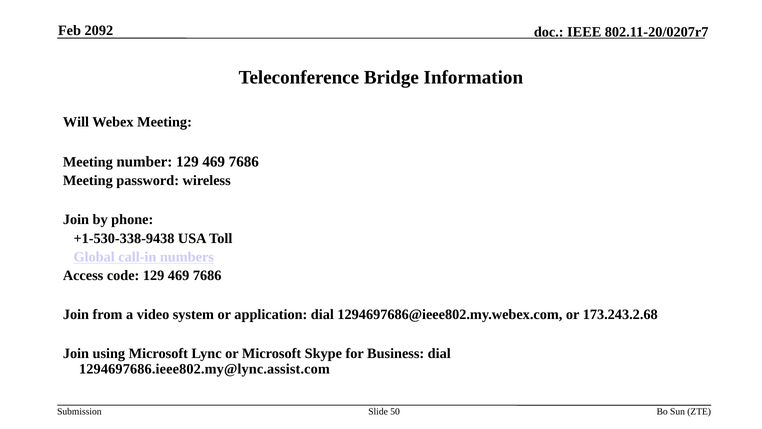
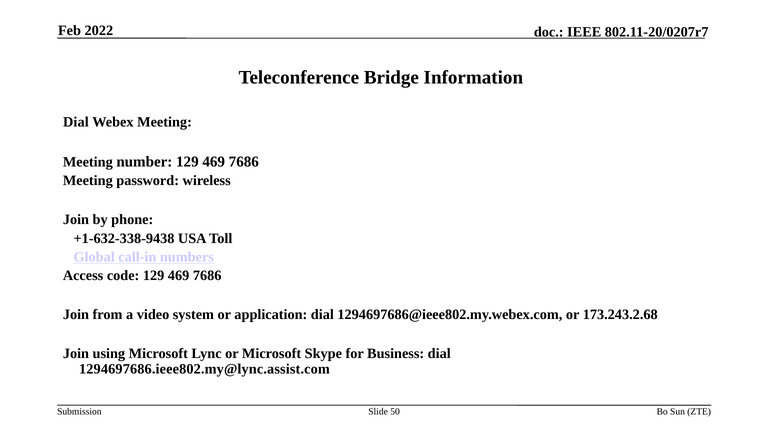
2092: 2092 -> 2022 (99, 30)
Will: Will -> Dial (76, 122)
+1-530-338-9438: +1-530-338-9438 -> +1-632-338-9438 (124, 238)
